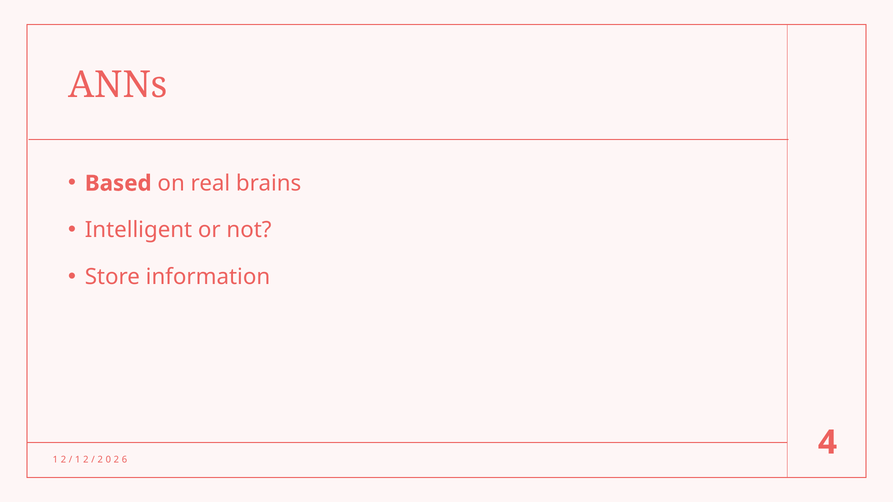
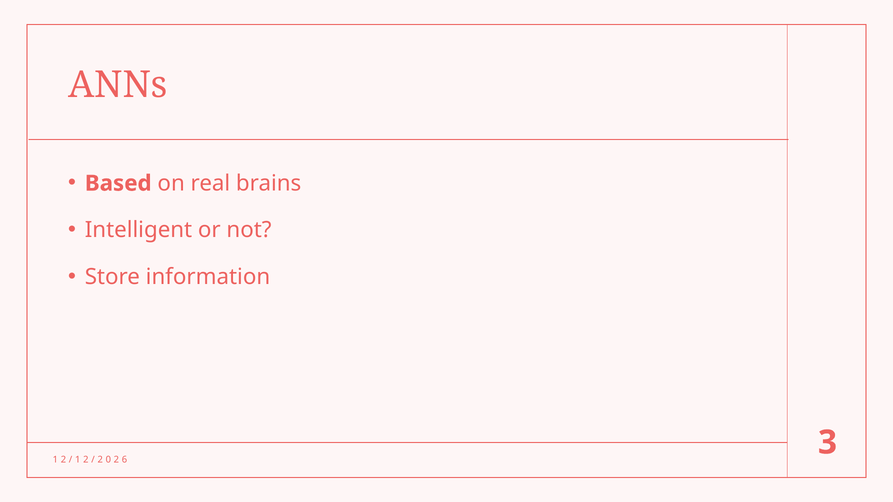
4: 4 -> 3 (828, 443)
